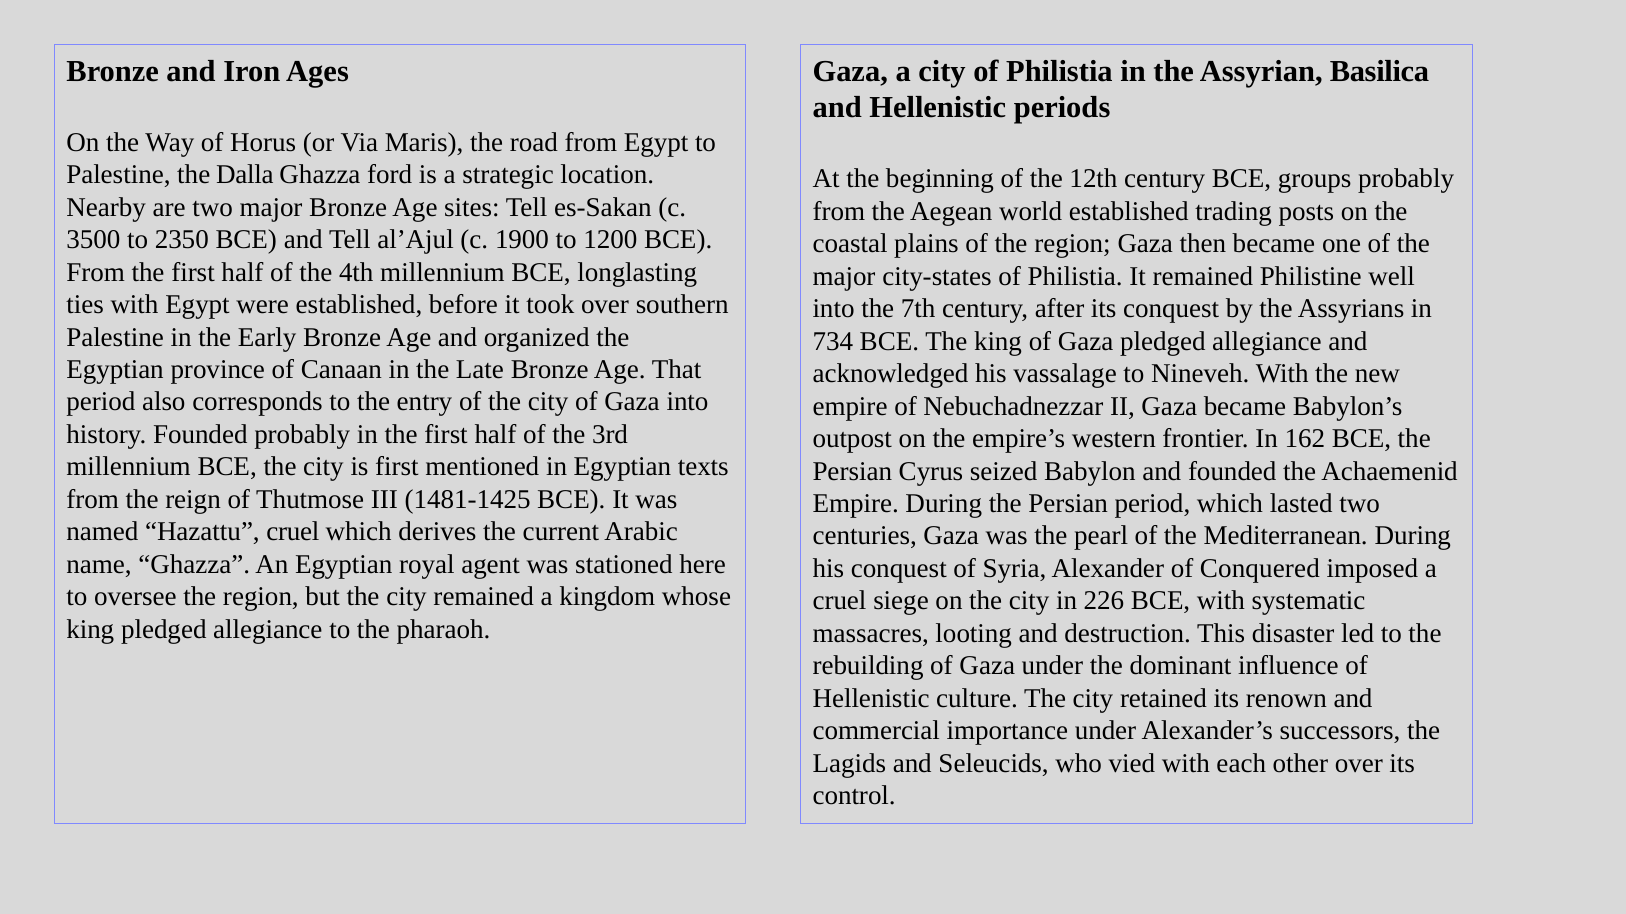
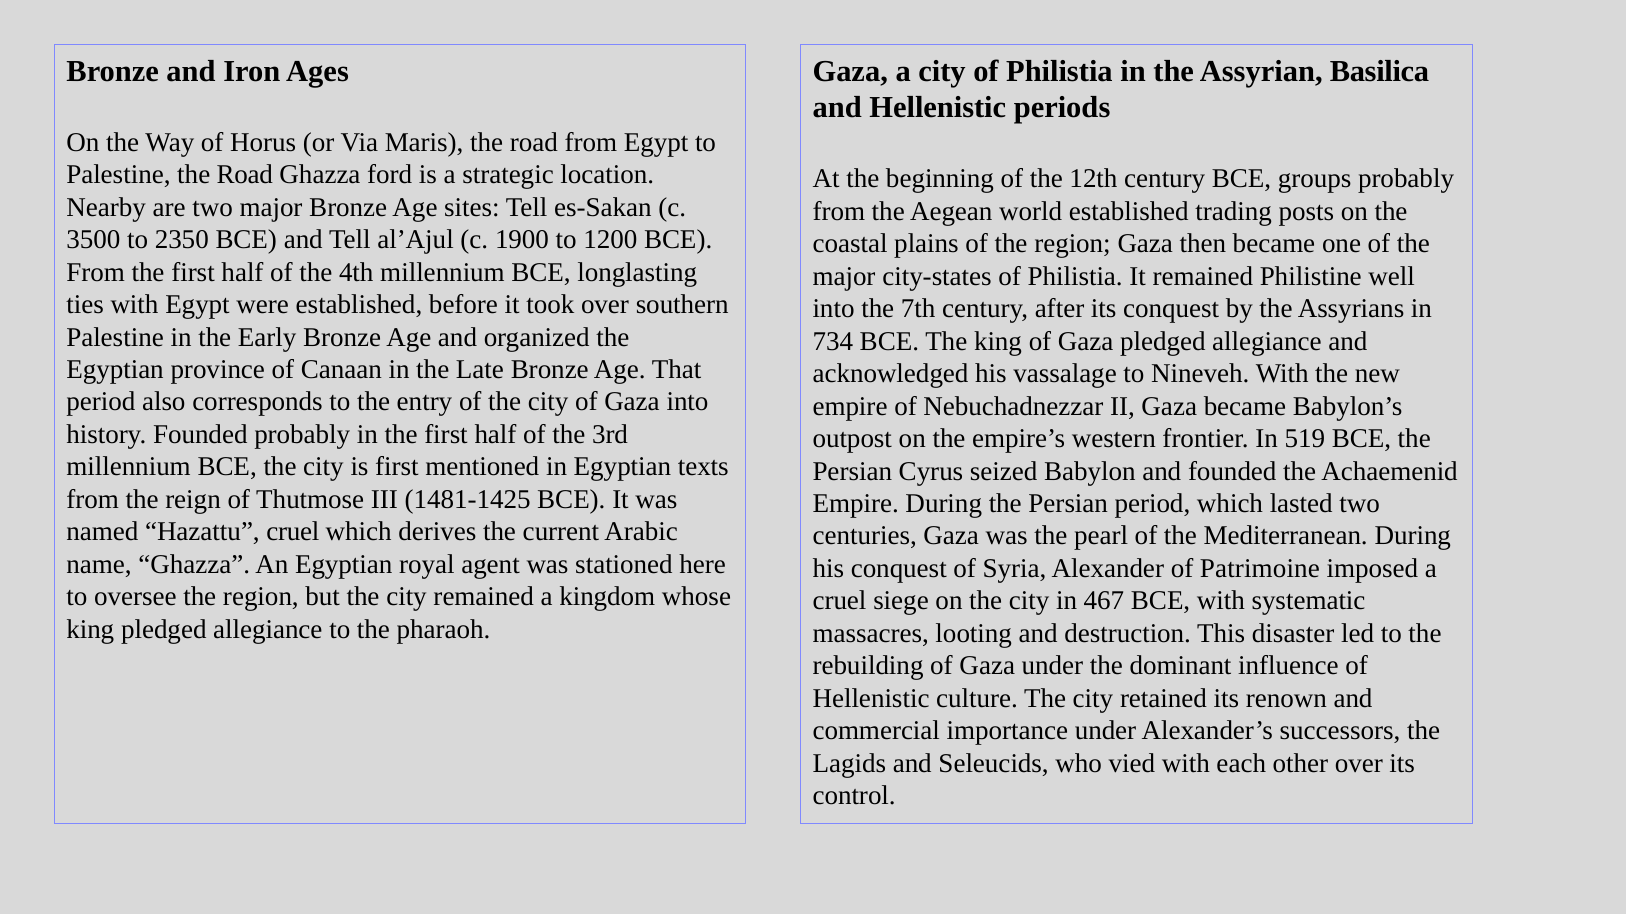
Palestine the Dalla: Dalla -> Road (245, 175)
162: 162 -> 519 (1305, 439)
Conquered: Conquered -> Patrimoine (1260, 569)
226: 226 -> 467 (1104, 601)
